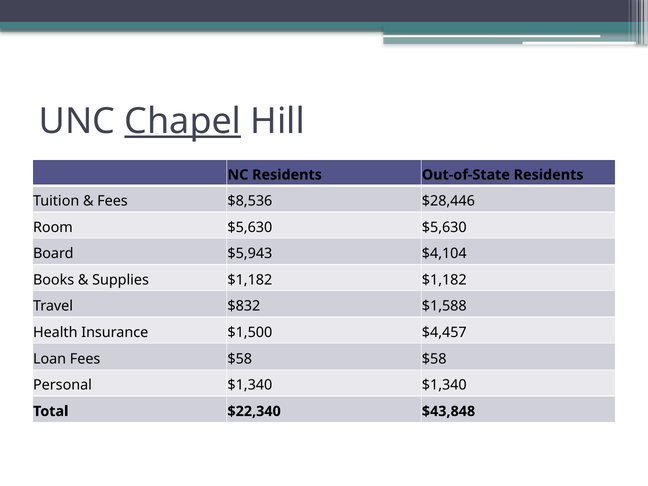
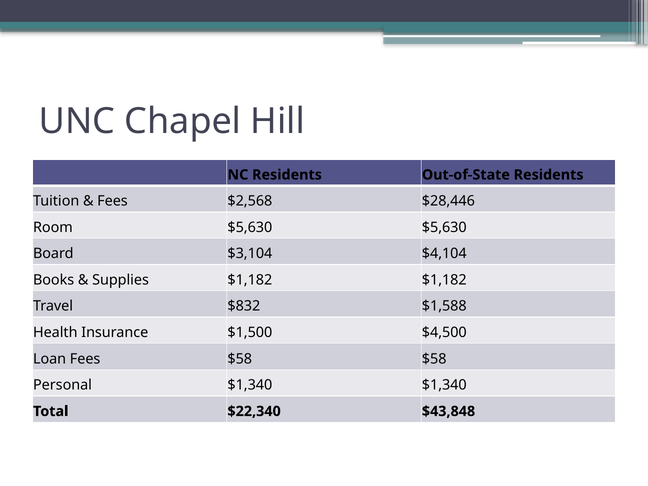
Chapel underline: present -> none (183, 121)
$8,536: $8,536 -> $2,568 (250, 201)
$5,943: $5,943 -> $3,104 (250, 254)
$4,457: $4,457 -> $4,500 (444, 332)
